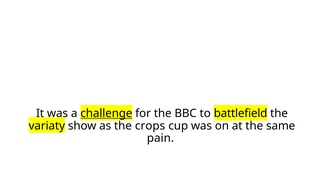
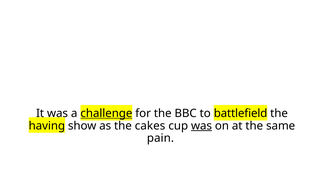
variaty: variaty -> having (47, 126)
crops: crops -> cakes (150, 126)
was underline: none -> present (201, 126)
